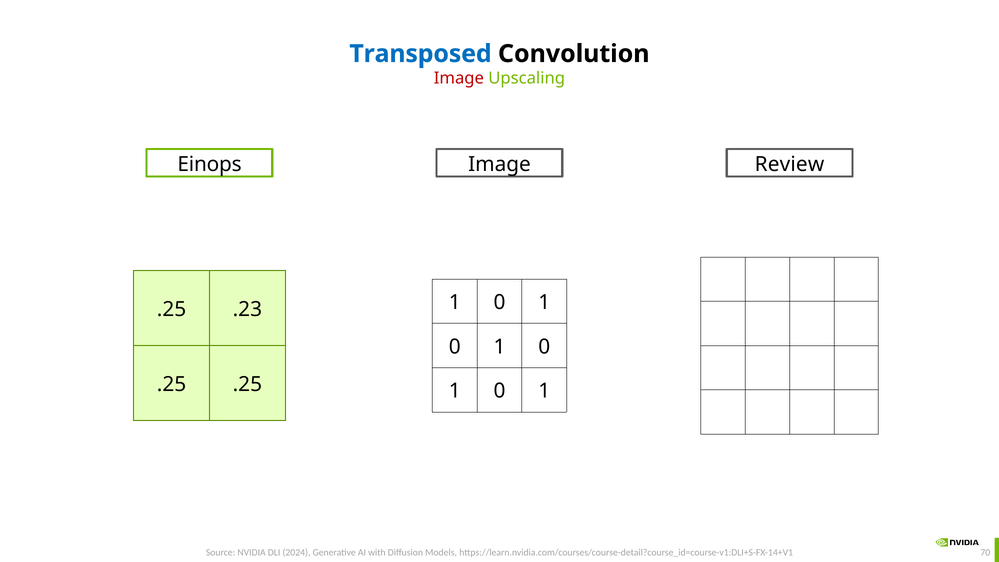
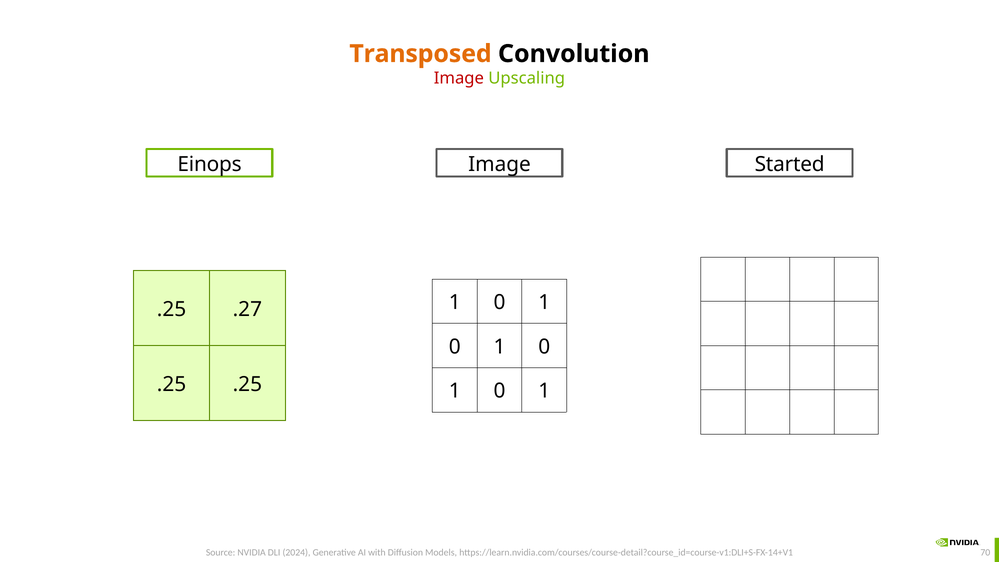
Transposed colour: blue -> orange (421, 54)
Review: Review -> Started (790, 164)
.23: .23 -> .27 (247, 309)
